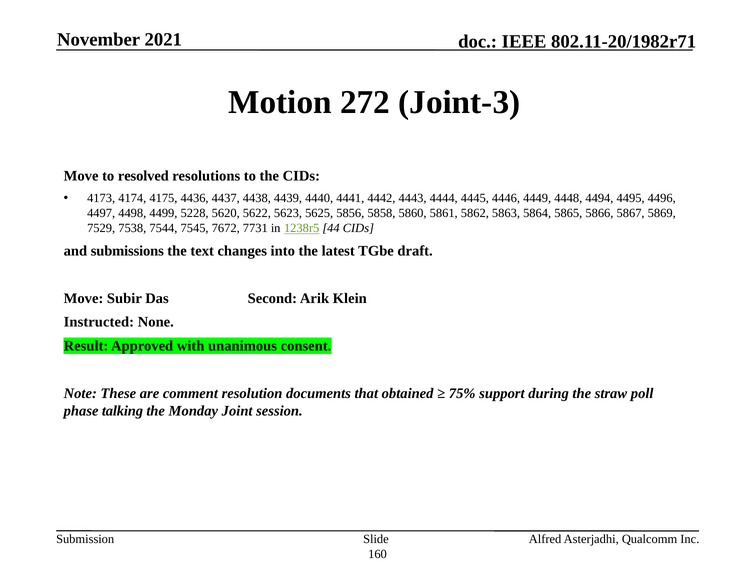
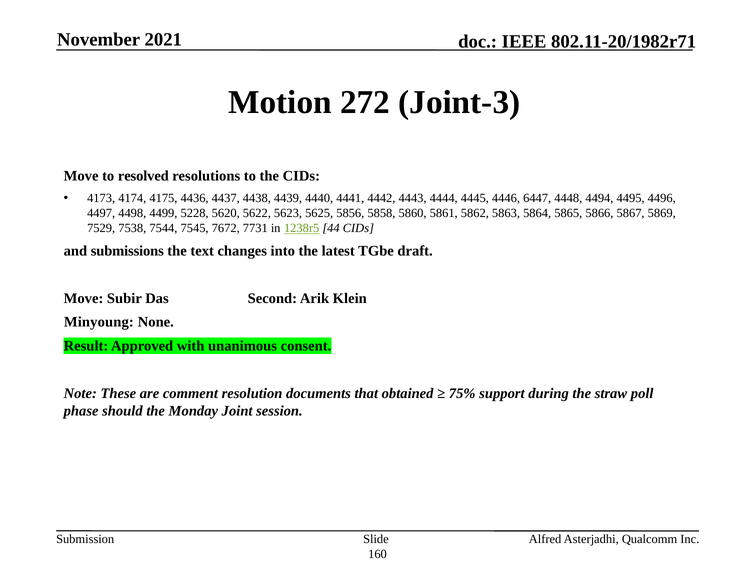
4449: 4449 -> 6447 (537, 198)
Instructed: Instructed -> Minyoung (99, 322)
talking: talking -> should (122, 411)
